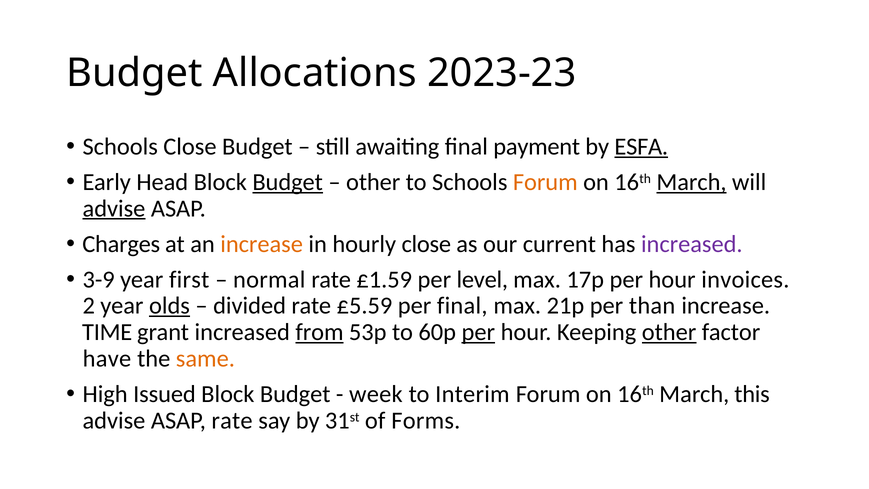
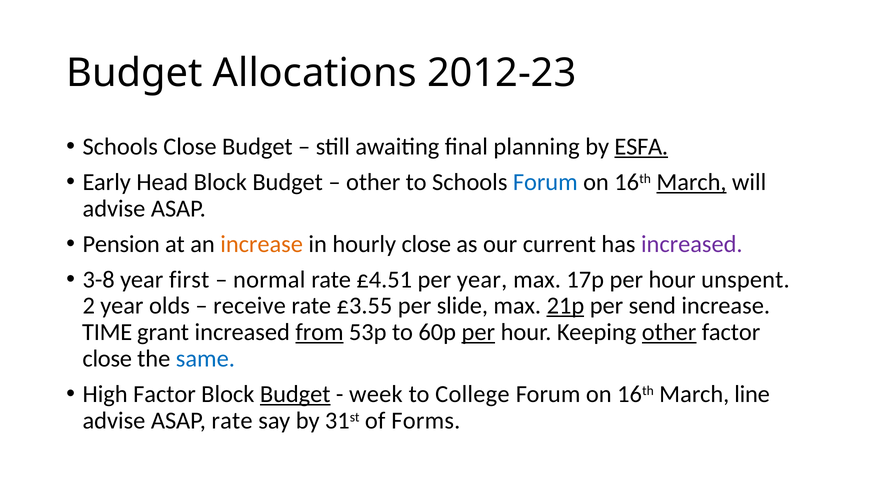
2023-23: 2023-23 -> 2012-23 (502, 73)
payment: payment -> planning (537, 146)
Budget underline: present -> none (288, 182)
Forum colour: orange -> blue (545, 182)
advise underline: present -> none (114, 208)
Charges: Charges -> Pension (121, 244)
3-9: 3-9 -> 3-8 (99, 279)
£1.59: £1.59 -> £4.51 (384, 279)
per level: level -> year (482, 279)
invoices: invoices -> unspent (745, 279)
olds underline: present -> none (170, 306)
divided: divided -> receive (249, 306)
£5.59: £5.59 -> £3.55 (364, 306)
per final: final -> slide (462, 306)
21p underline: none -> present (565, 306)
than: than -> send (652, 306)
have: have -> close (107, 359)
same colour: orange -> blue (205, 359)
High Issued: Issued -> Factor (164, 394)
Budget underline: none -> present (295, 394)
Interim: Interim -> College (472, 394)
this: this -> line (752, 394)
